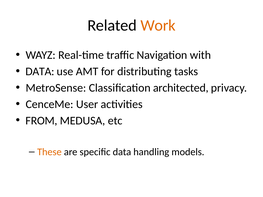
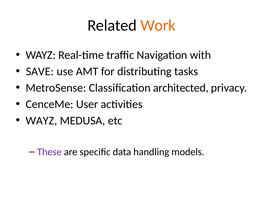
DATA: DATA -> SAVE (40, 72)
FROM: FROM -> WAYZ (41, 121)
These colour: orange -> purple (49, 152)
